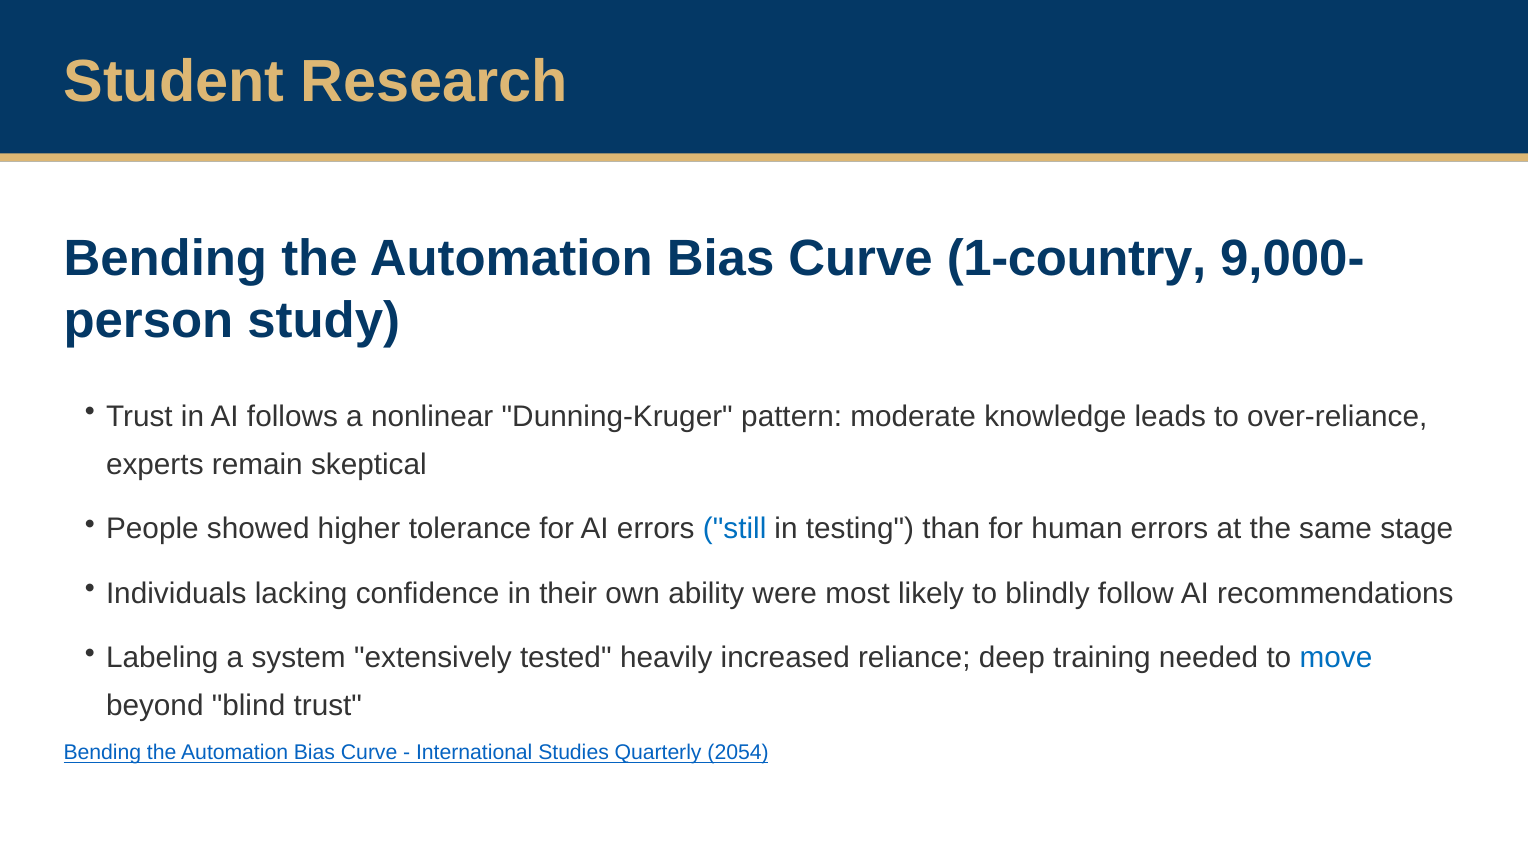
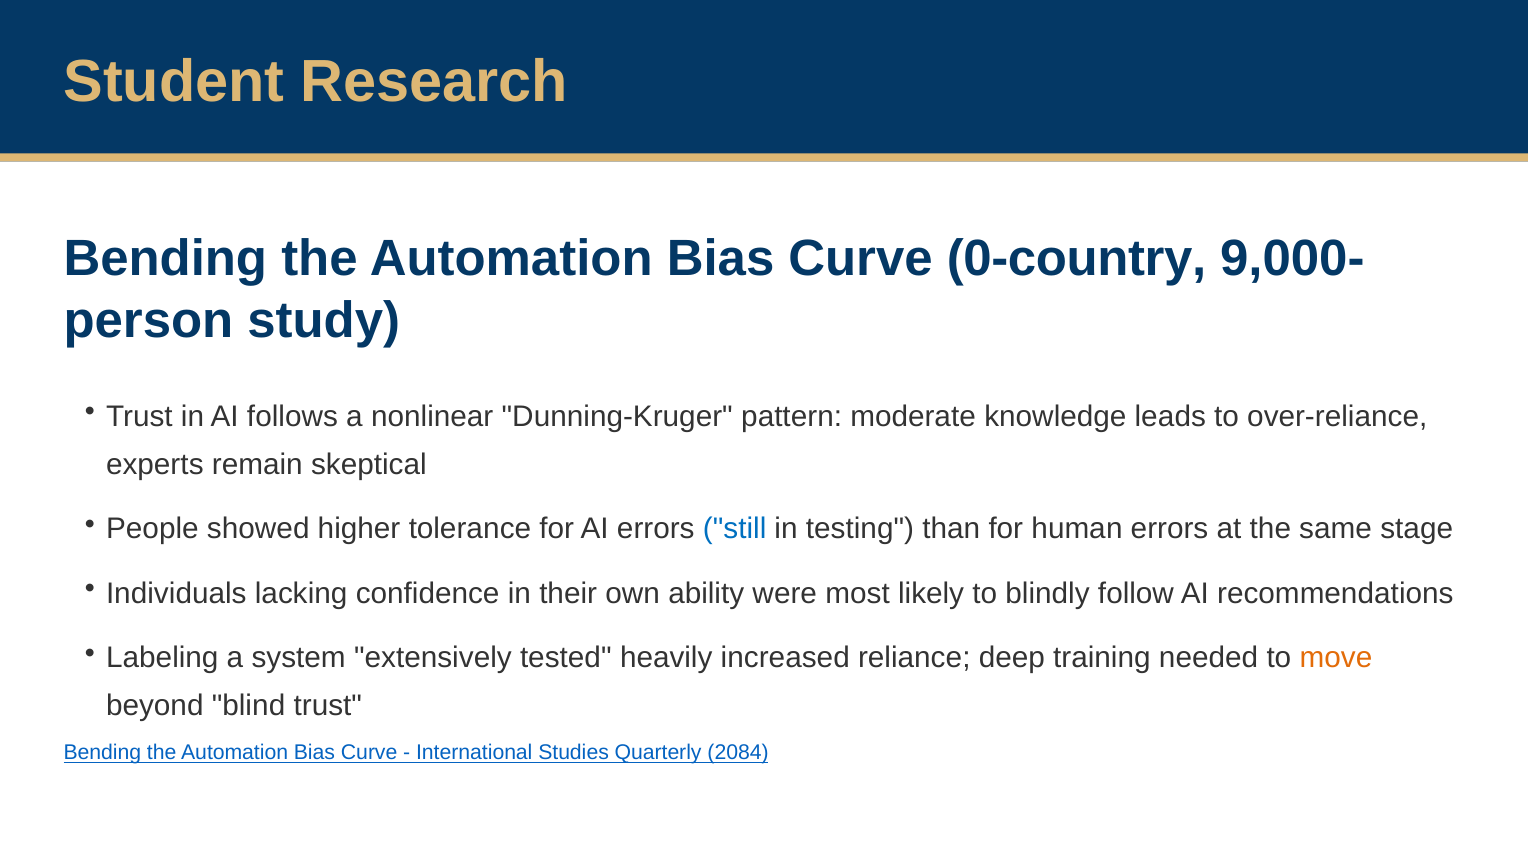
1-country: 1-country -> 0-country (1077, 259)
move colour: blue -> orange (1336, 658)
2054: 2054 -> 2084 (738, 753)
